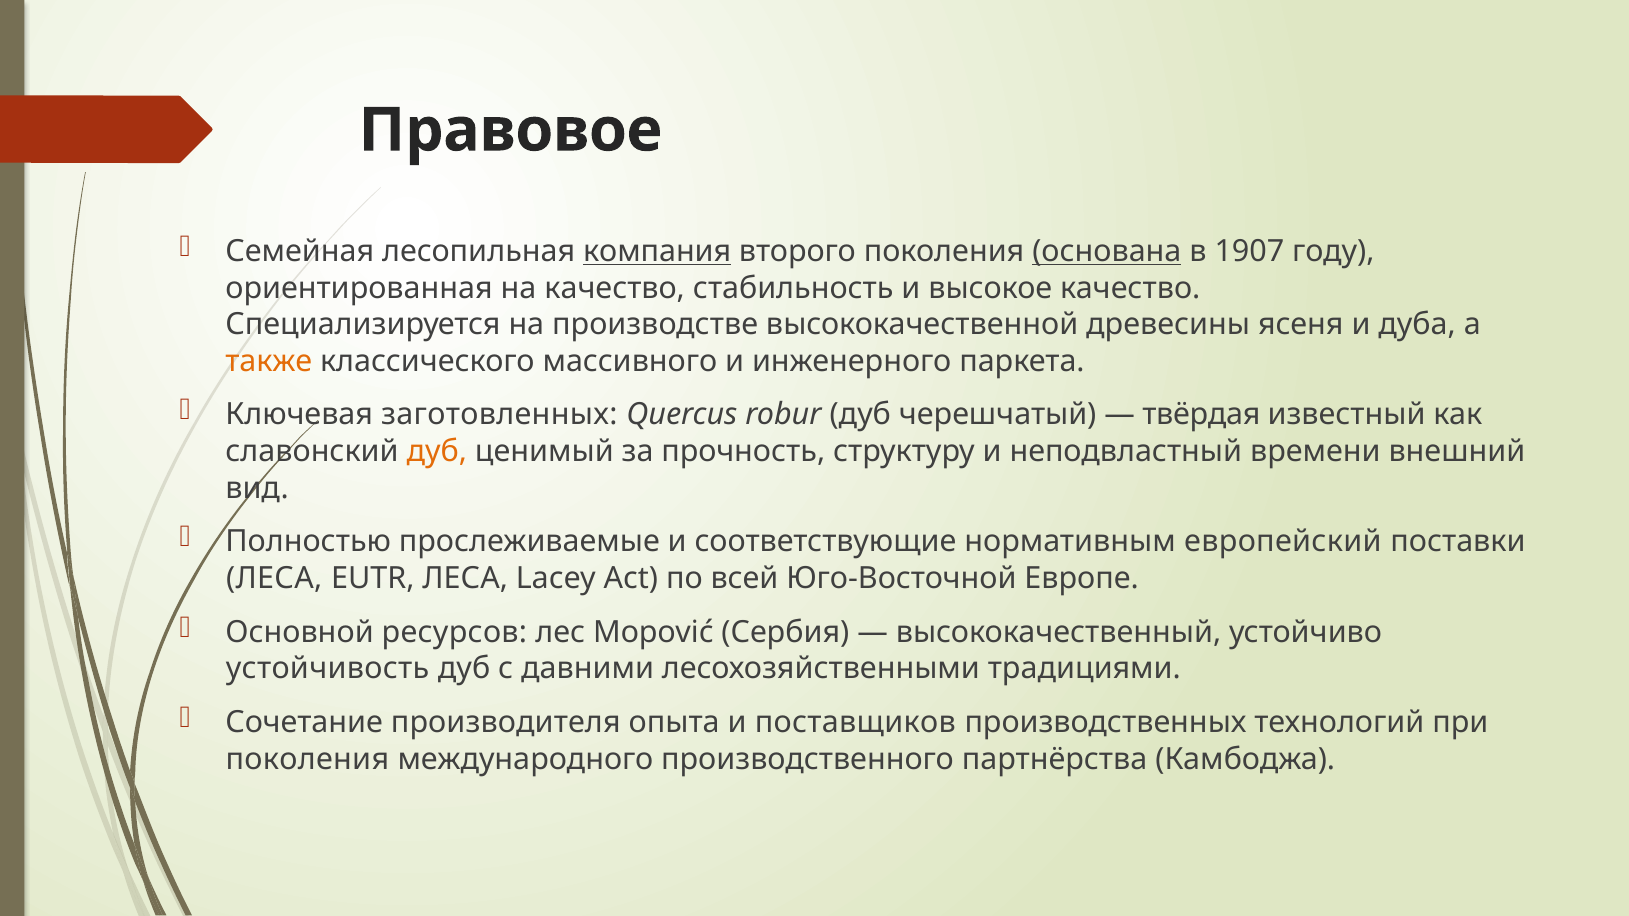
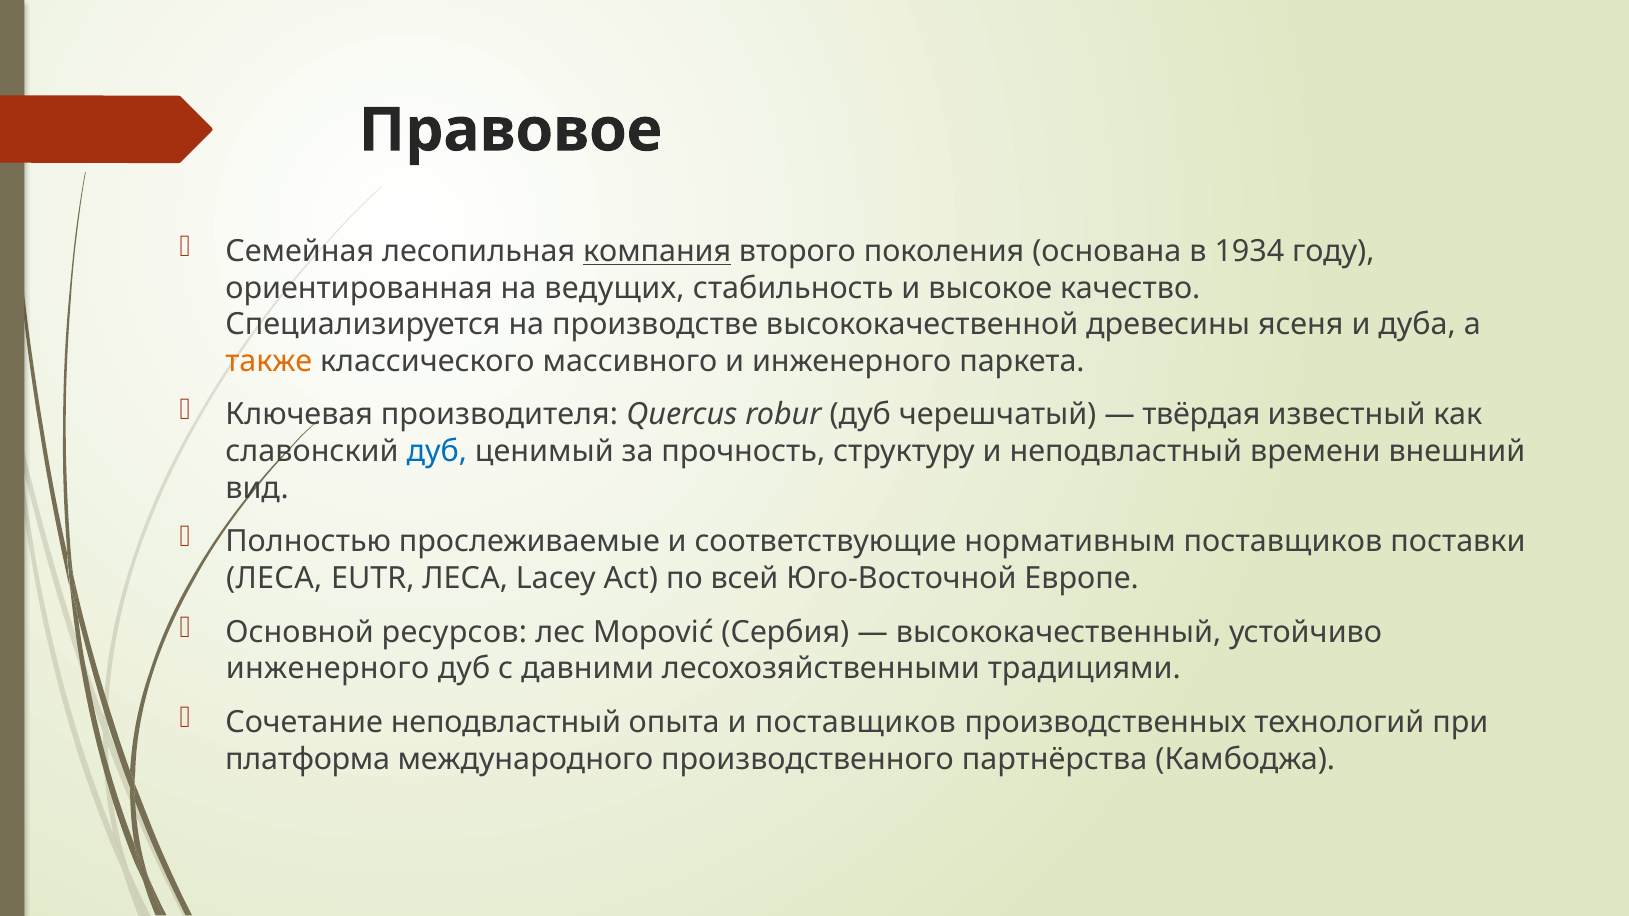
основана underline: present -> none (1107, 251)
1907: 1907 -> 1934 (1249, 251)
на качество: качество -> ведущих (614, 288)
заготовленных: заготовленных -> производителя (499, 415)
дуб colour: orange -> blue (437, 452)
нормативным европейский: европейский -> поставщиков (1283, 542)
устойчивость: устойчивость -> инженерного (328, 669)
Сочетание производителя: производителя -> неподвластный (506, 723)
поколения: поколения -> платформа (308, 759)
